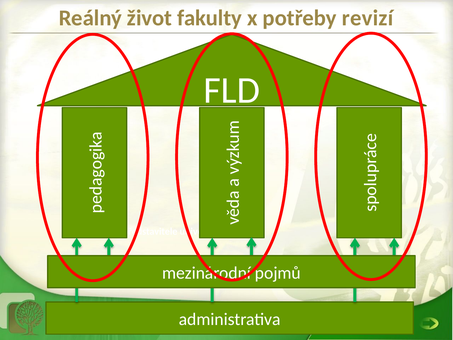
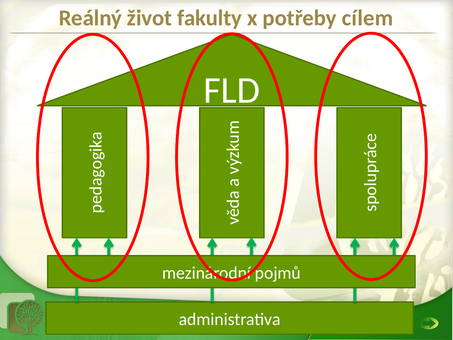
revizí: revizí -> cílem (368, 18)
